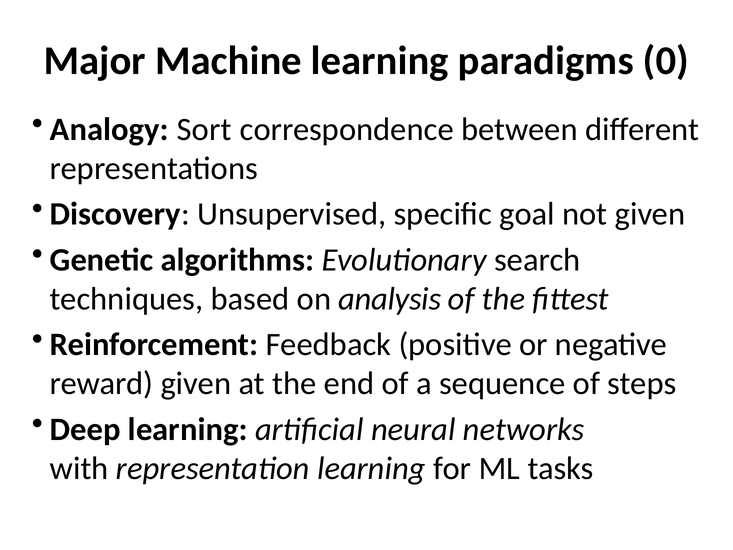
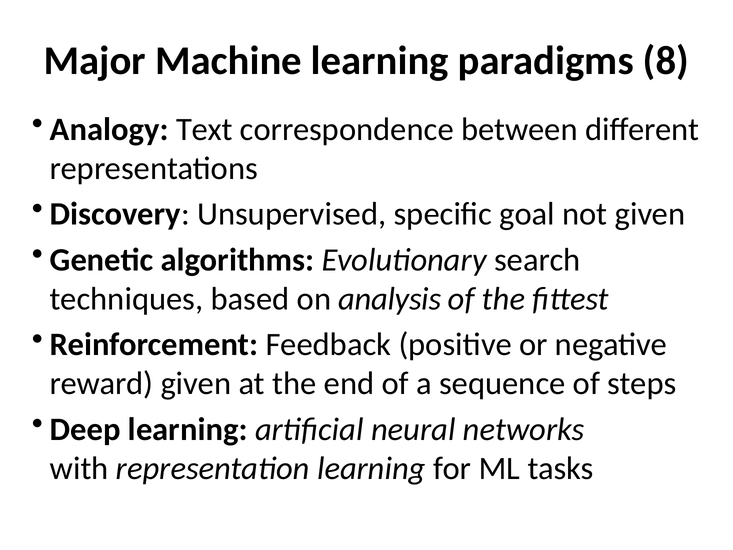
0: 0 -> 8 (666, 61)
Sort: Sort -> Text (204, 129)
